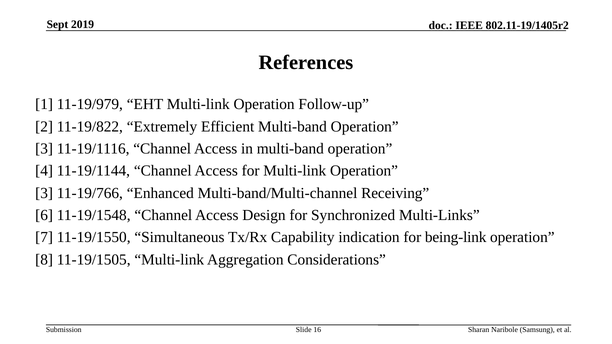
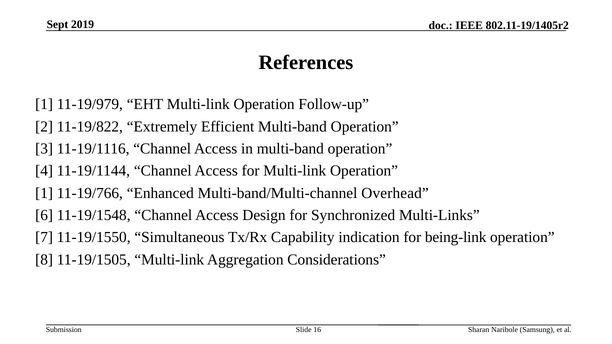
3: 3 -> 1 (44, 193)
Receiving: Receiving -> Overhead (395, 193)
